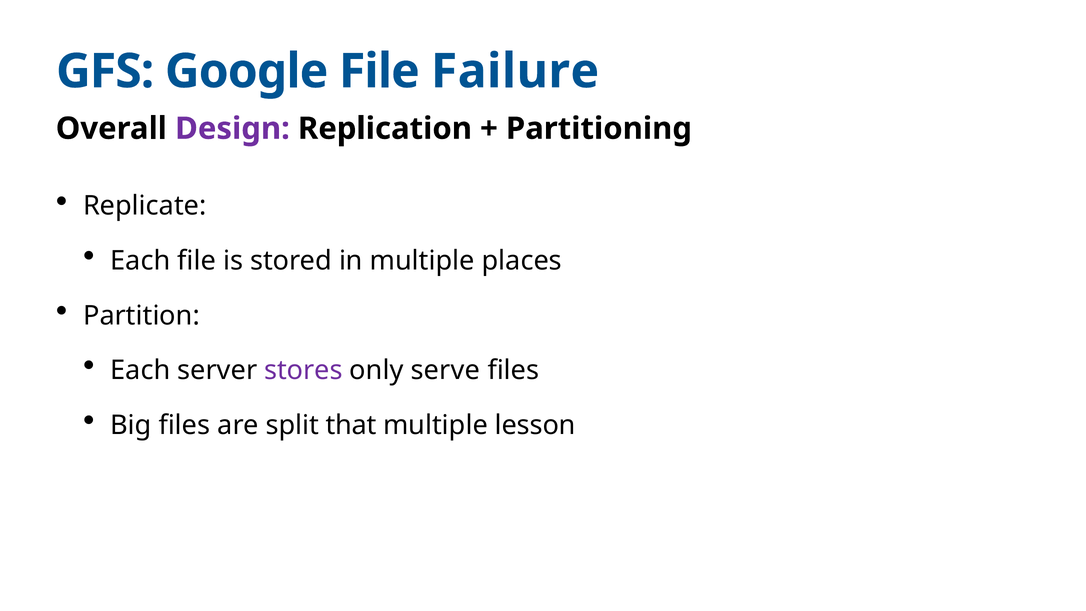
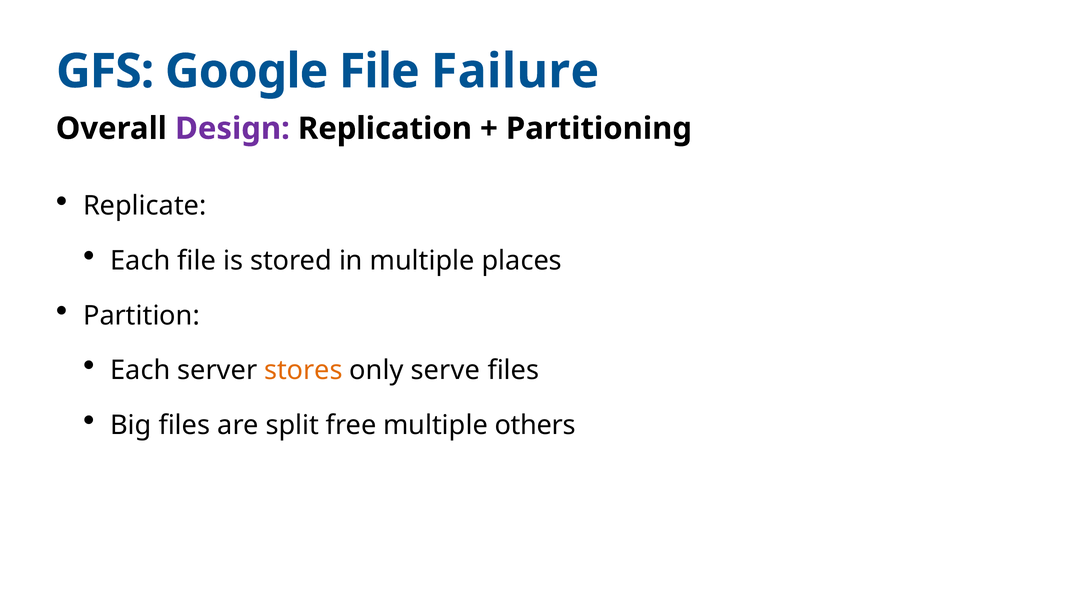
stores colour: purple -> orange (303, 370)
that: that -> free (351, 425)
lesson: lesson -> others (535, 425)
